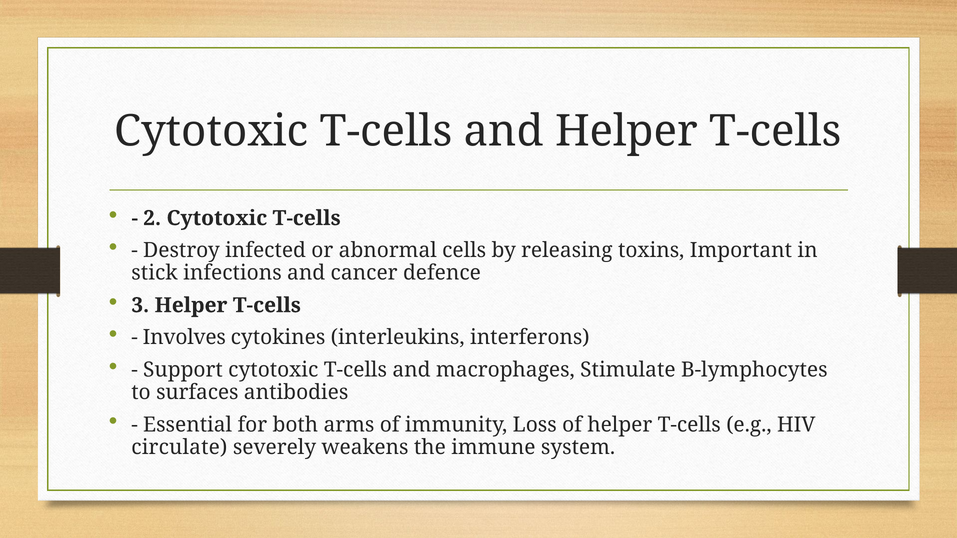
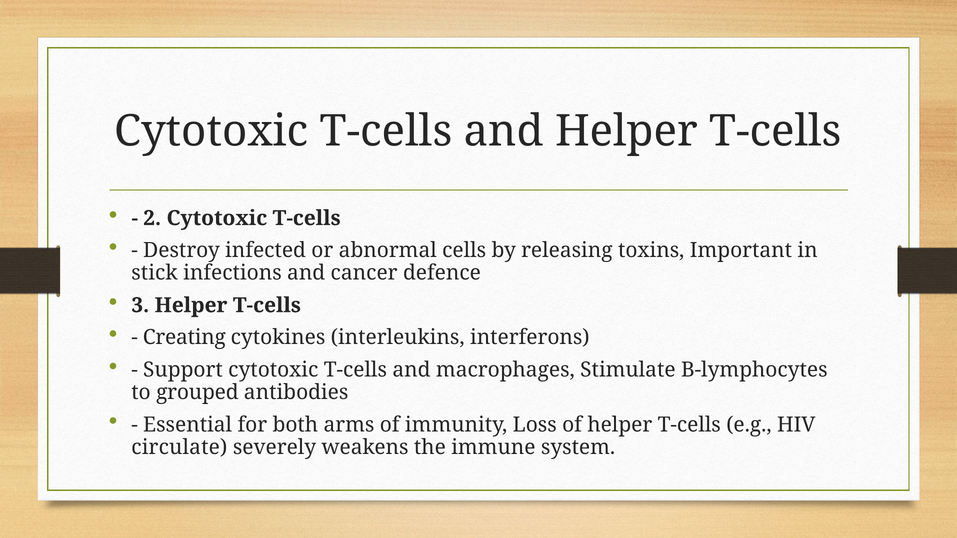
Involves: Involves -> Creating (184, 338)
surfaces: surfaces -> grouped (197, 393)
